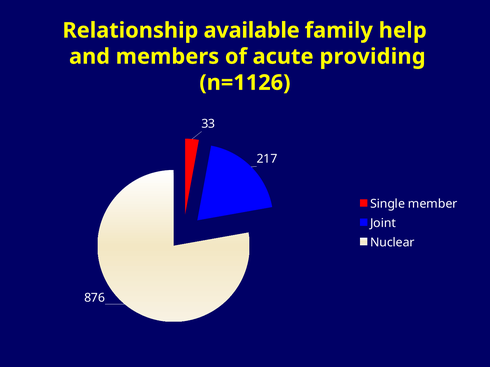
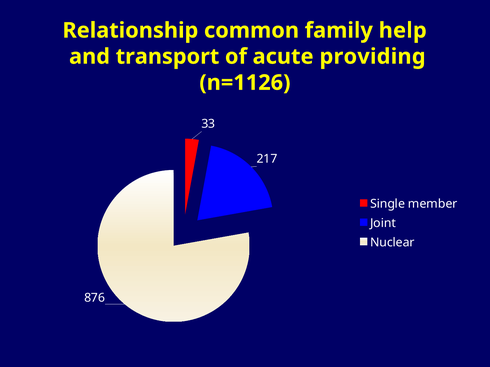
available: available -> common (252, 30)
members: members -> transport (168, 57)
